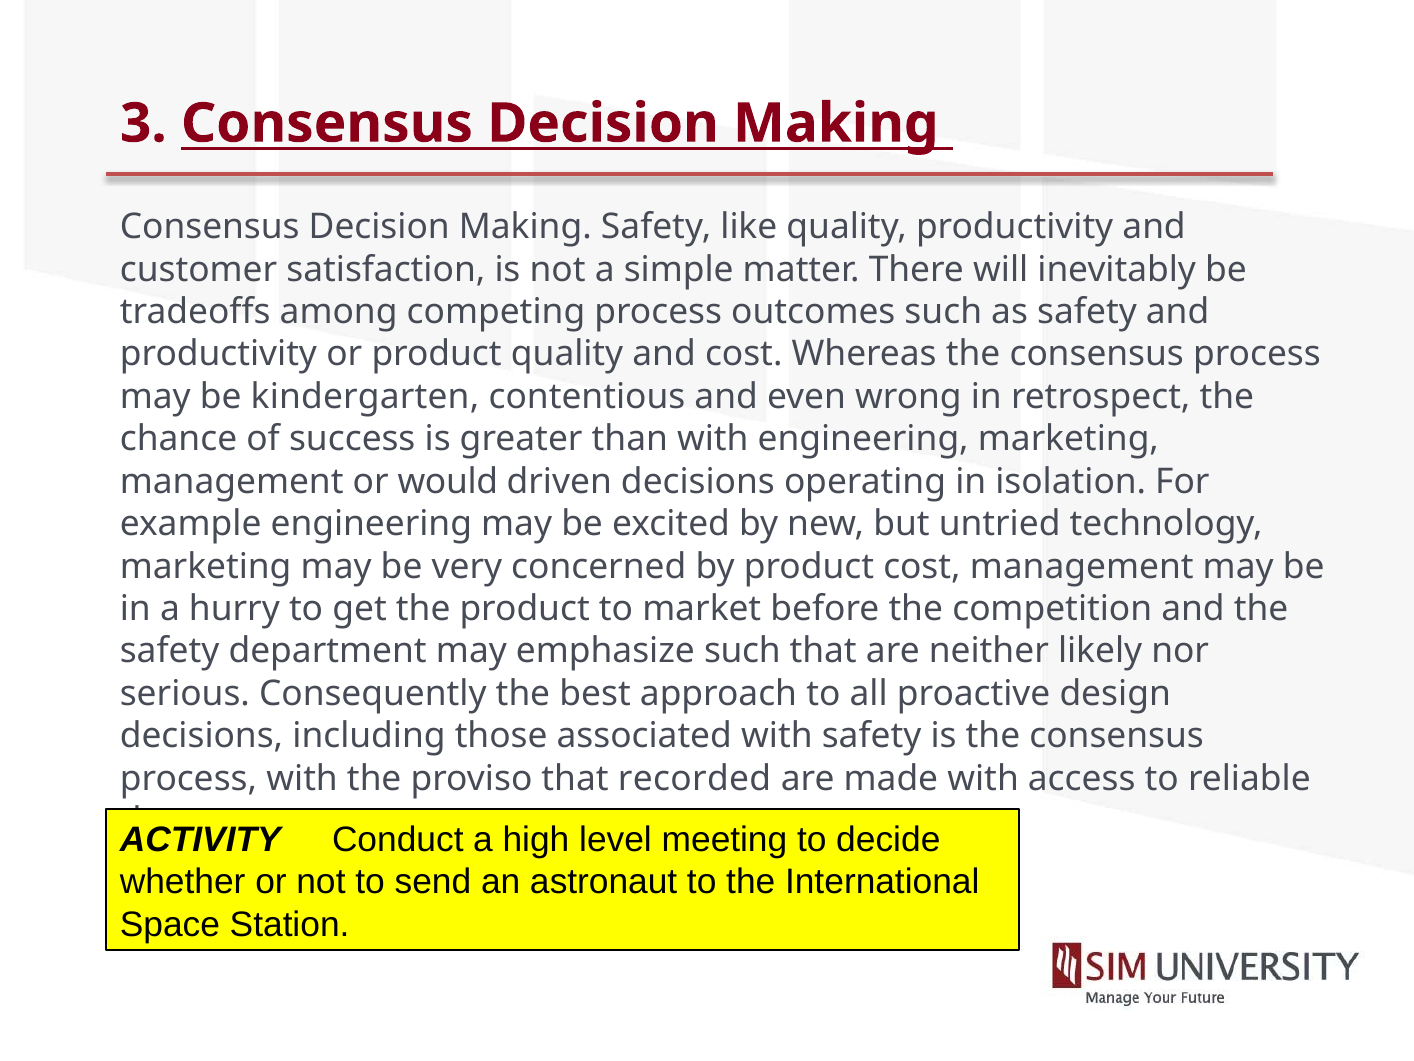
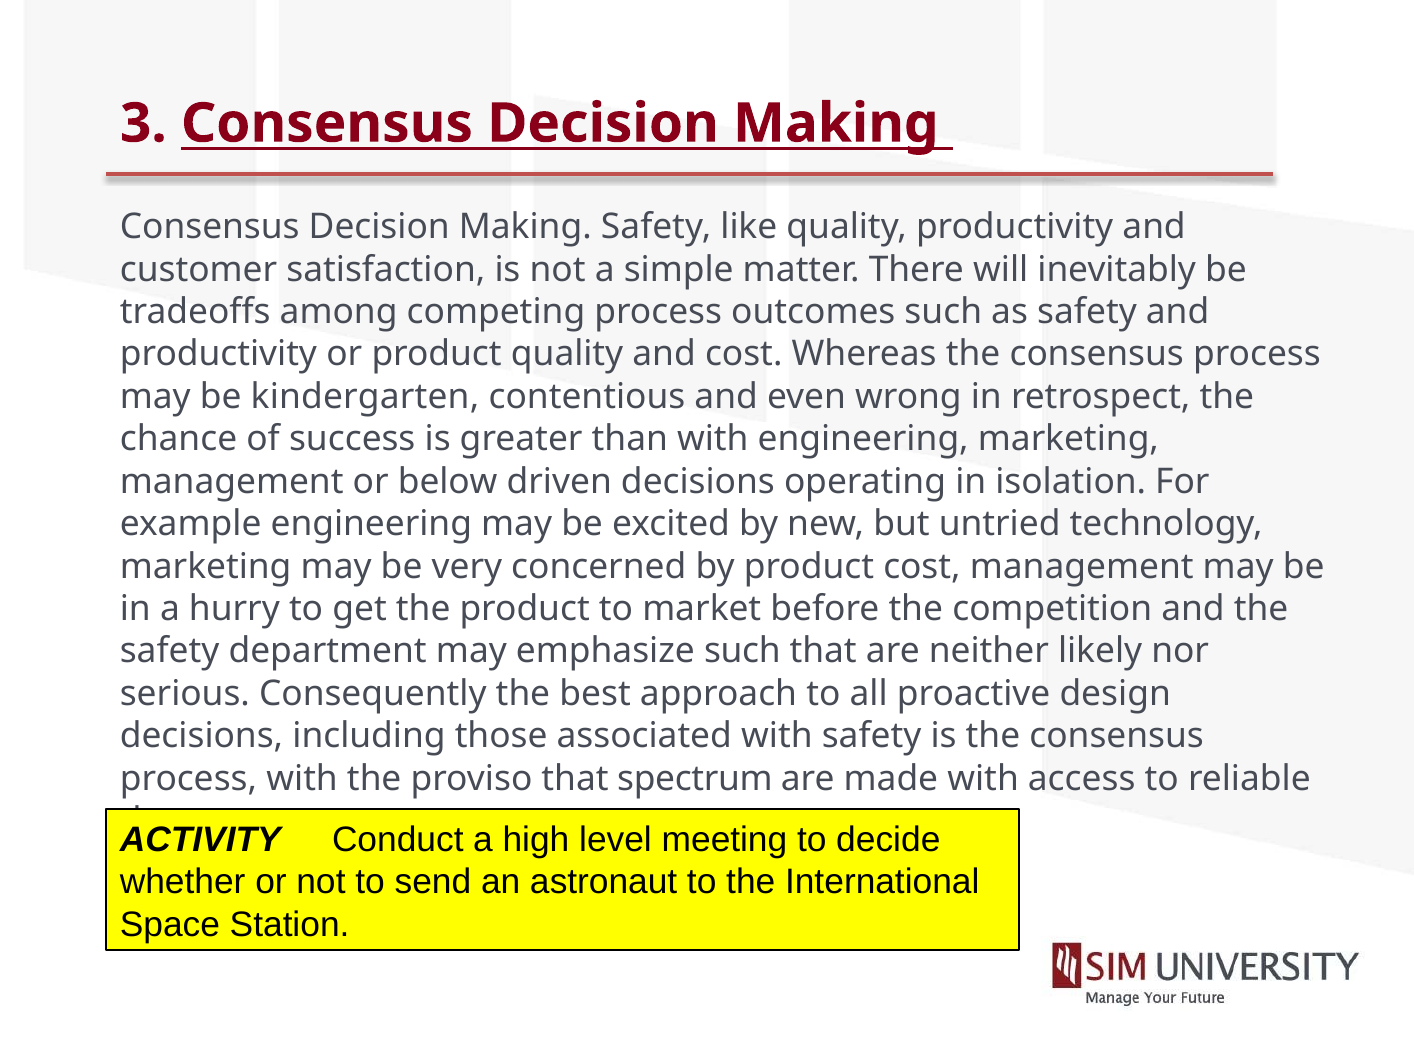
would: would -> below (448, 481)
recorded: recorded -> spectrum (695, 778)
